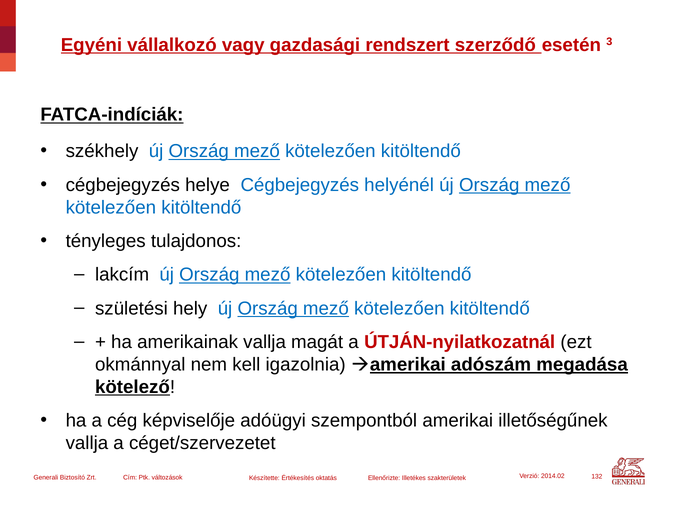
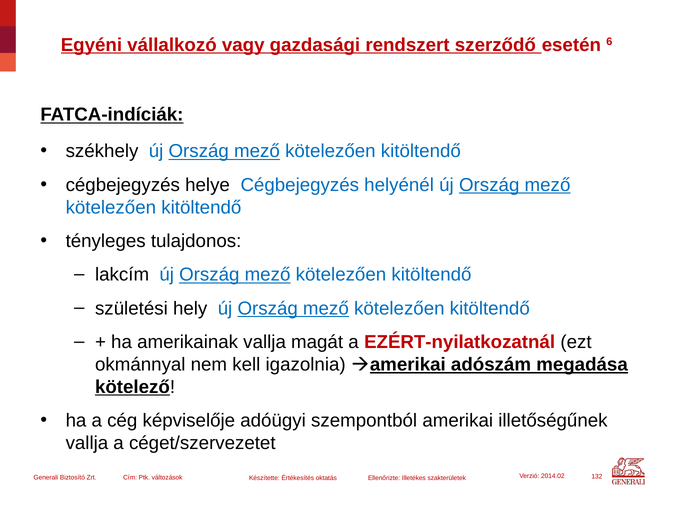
3: 3 -> 6 (609, 42)
ÚTJÁN-nyilatkozatnál: ÚTJÁN-nyilatkozatnál -> EZÉRT-nyilatkozatnál (460, 342)
